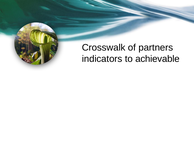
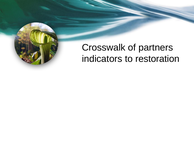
achievable: achievable -> restoration (157, 59)
